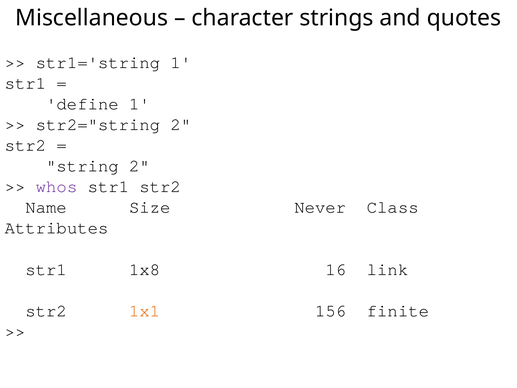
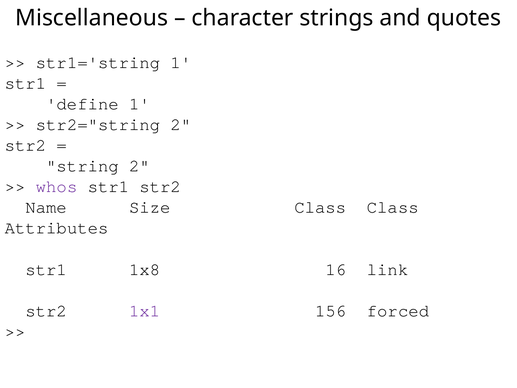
Size Never: Never -> Class (320, 207)
1x1 colour: orange -> purple (145, 311)
finite: finite -> forced (398, 311)
